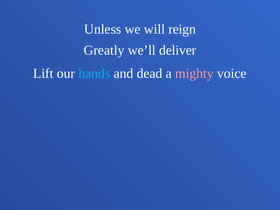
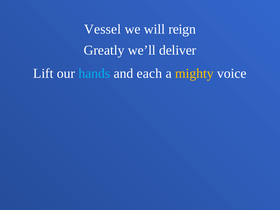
Unless: Unless -> Vessel (103, 29)
dead: dead -> each (149, 73)
mighty colour: pink -> yellow (194, 73)
